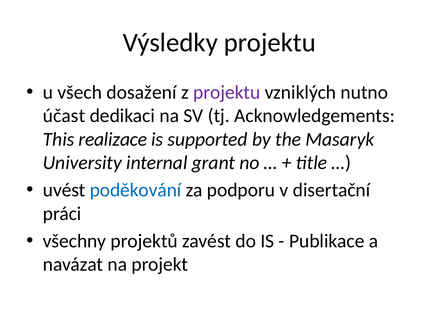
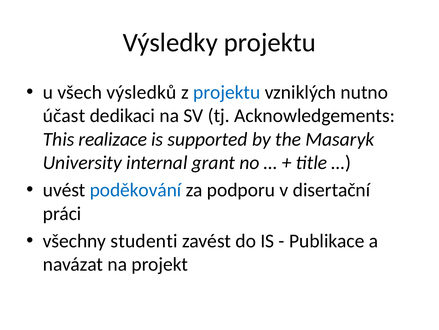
dosažení: dosažení -> výsledků (141, 92)
projektu colour: purple -> blue (227, 92)
projektů: projektů -> studenti (144, 240)
